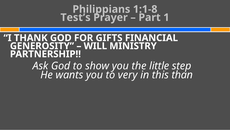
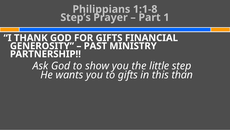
Test’s: Test’s -> Step’s (76, 17)
WILL: WILL -> PAST (95, 46)
to very: very -> gifts (128, 75)
